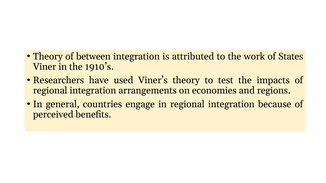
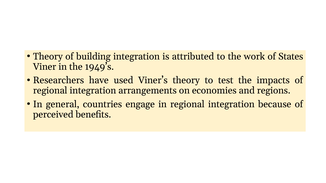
between: between -> building (93, 57)
1910’s: 1910’s -> 1949’s (99, 67)
